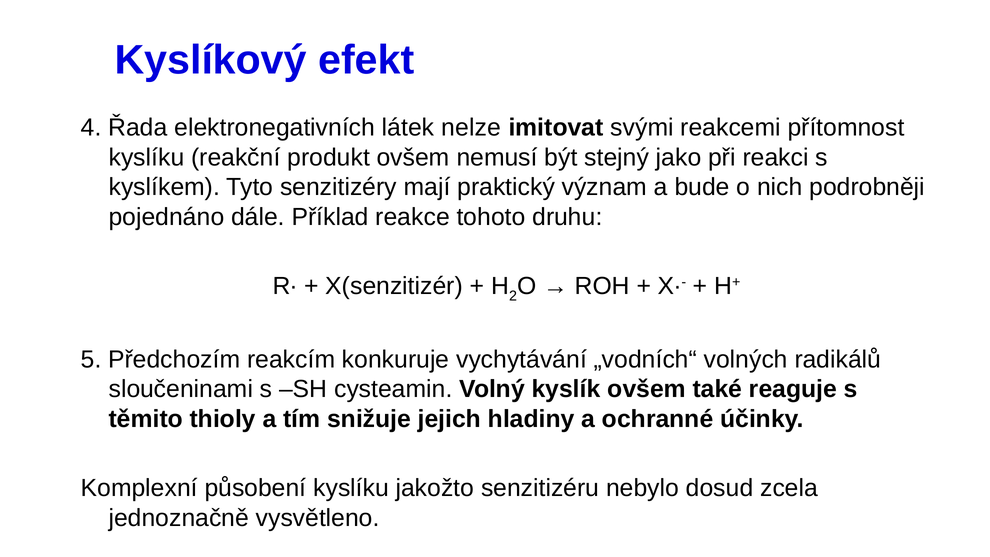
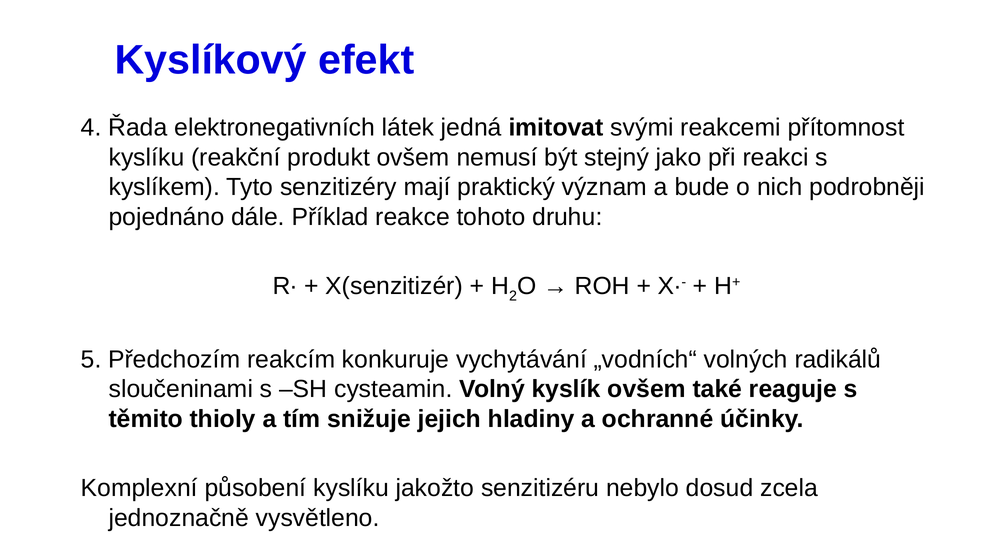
nelze: nelze -> jedná (471, 128)
